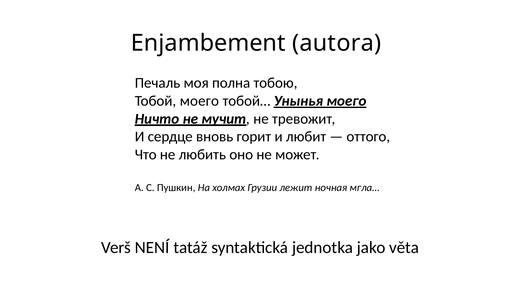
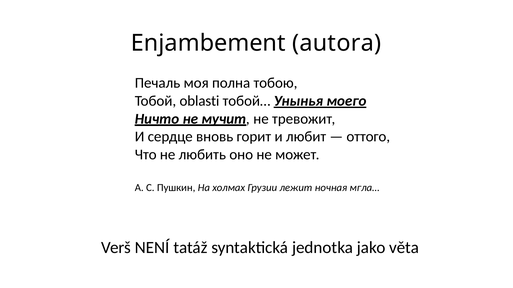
Тобой моего: моего -> oblasti (199, 101)
